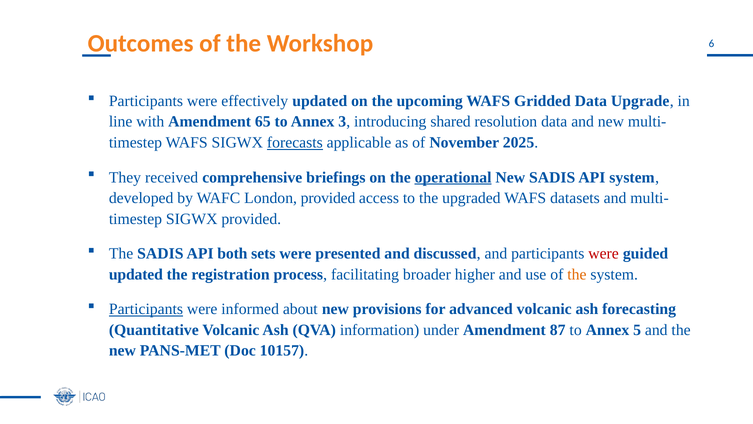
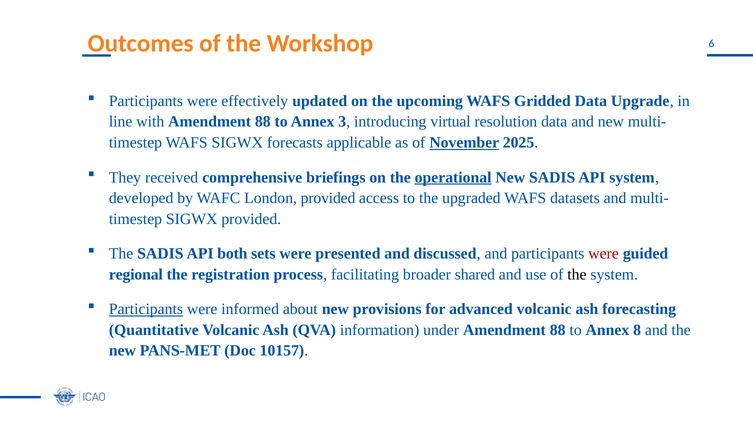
with Amendment 65: 65 -> 88 (263, 122)
shared: shared -> virtual (451, 122)
forecasts underline: present -> none (295, 142)
November underline: none -> present (464, 142)
updated: updated -> regional (136, 274)
higher: higher -> shared (475, 274)
the colour: orange -> black (577, 274)
under Amendment 87: 87 -> 88 (558, 330)
5: 5 -> 8 (637, 330)
